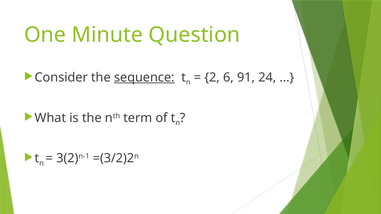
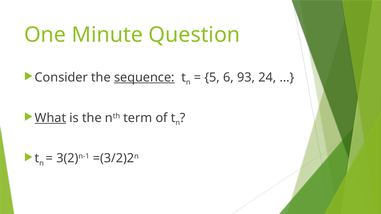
2: 2 -> 5 (212, 77)
91: 91 -> 93 (246, 77)
What underline: none -> present (50, 118)
